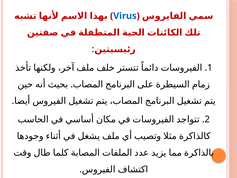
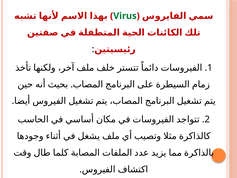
Virus colour: blue -> green (125, 16)
